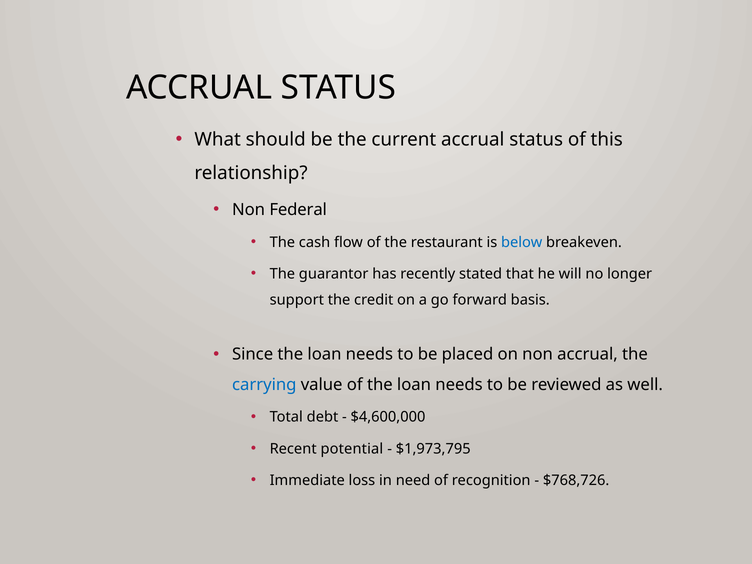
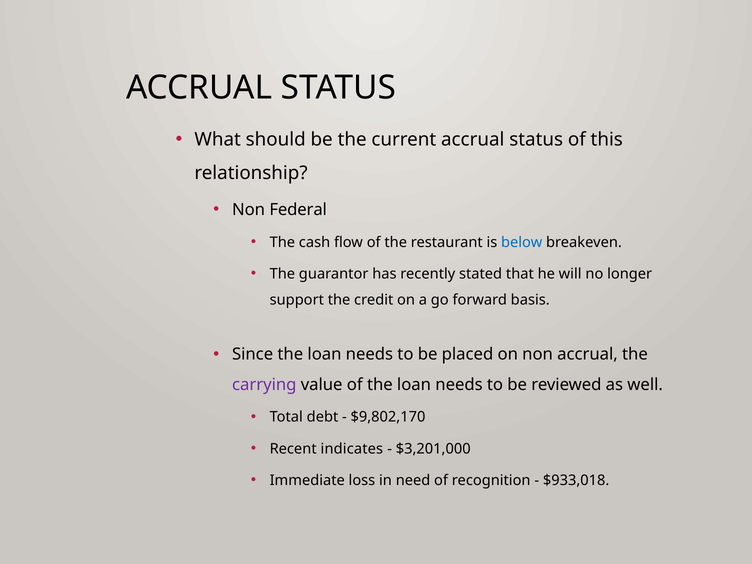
carrying colour: blue -> purple (264, 385)
$4,600,000: $4,600,000 -> $9,802,170 (388, 417)
potential: potential -> indicates (352, 449)
$1,973,795: $1,973,795 -> $3,201,000 (433, 449)
$768,726: $768,726 -> $933,018 (576, 480)
